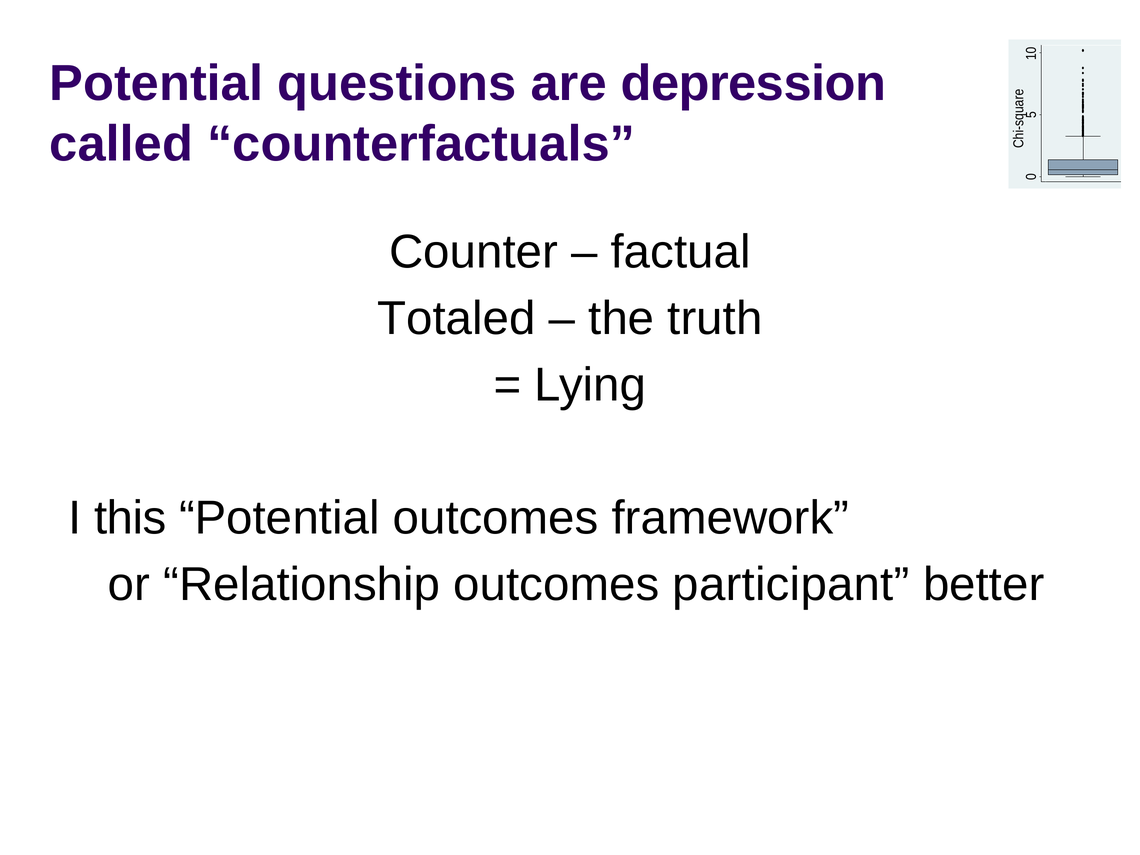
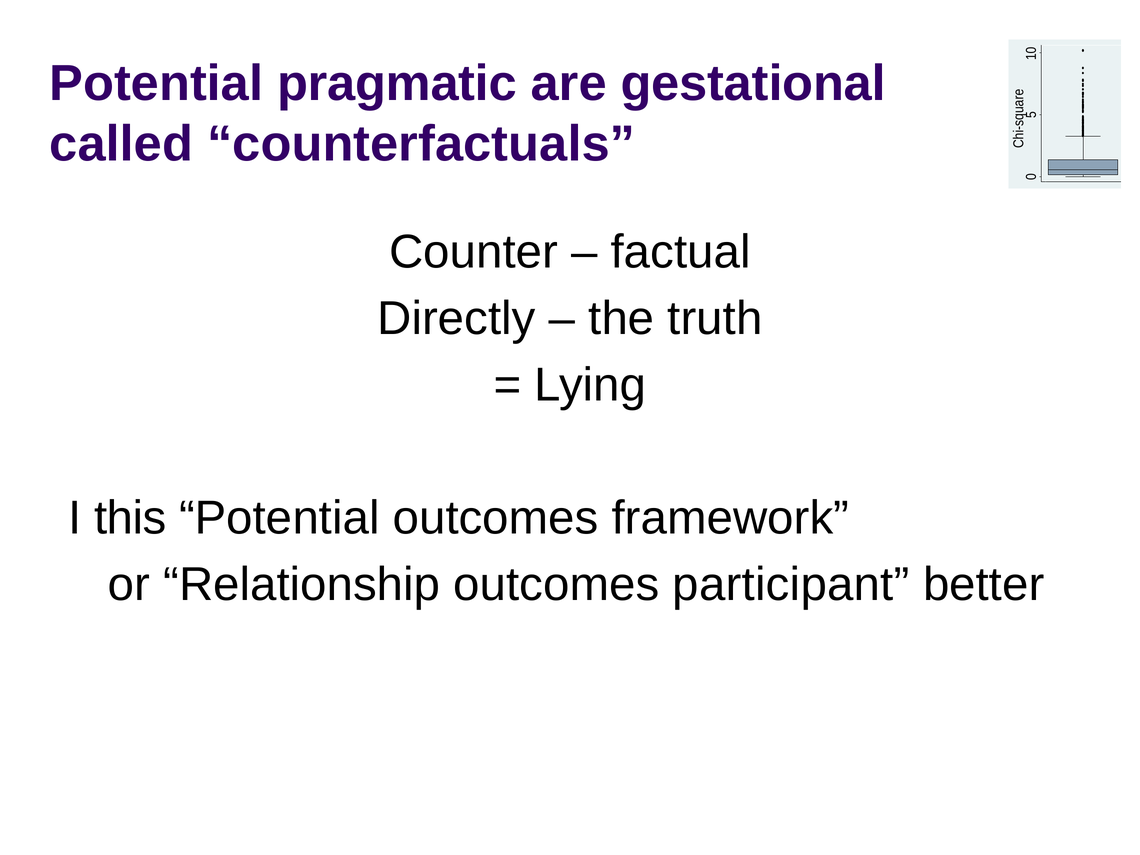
questions: questions -> pragmatic (397, 83)
depression: depression -> gestational (753, 83)
Totaled: Totaled -> Directly (456, 318)
